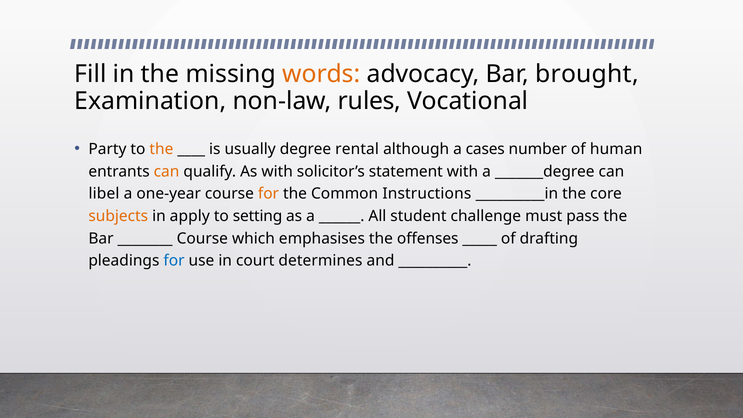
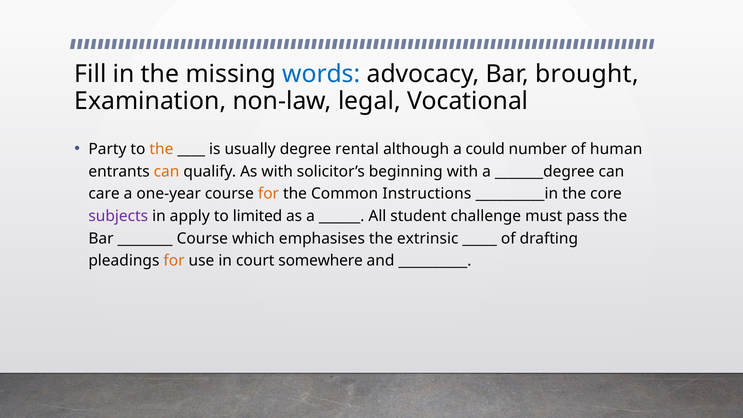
words colour: orange -> blue (321, 74)
rules: rules -> legal (369, 101)
cases: cases -> could (485, 149)
statement: statement -> beginning (406, 172)
libel: libel -> care (104, 194)
subjects colour: orange -> purple (118, 216)
setting: setting -> limited (258, 216)
offenses: offenses -> extrinsic (428, 238)
for colour: blue -> orange (174, 261)
determines: determines -> somewhere (321, 261)
